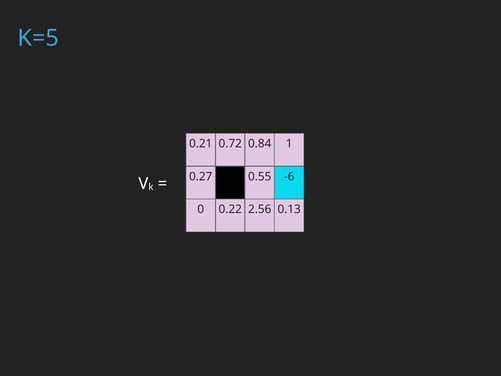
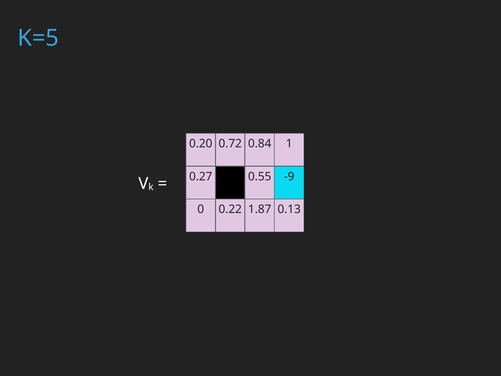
0.21: 0.21 -> 0.20 (201, 144)
-6: -6 -> -9 (289, 176)
2.56: 2.56 -> 1.87 (260, 209)
